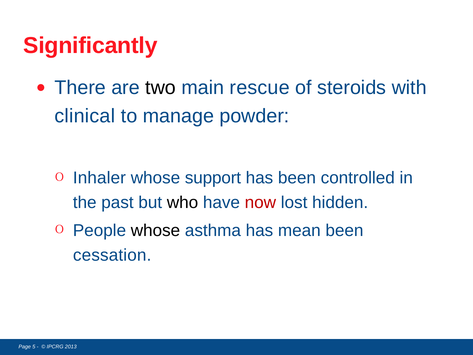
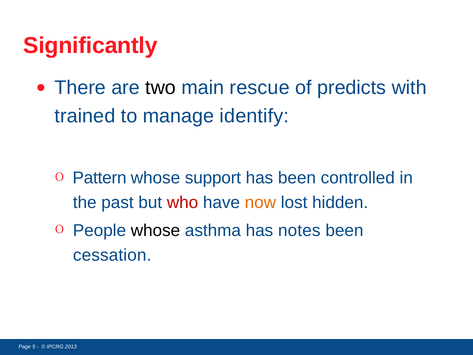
steroids: steroids -> predicts (352, 88)
clinical: clinical -> trained (85, 116)
powder: powder -> identify (254, 116)
Inhaler: Inhaler -> Pattern (100, 178)
who colour: black -> red (183, 202)
now colour: red -> orange (260, 202)
mean: mean -> notes (299, 230)
